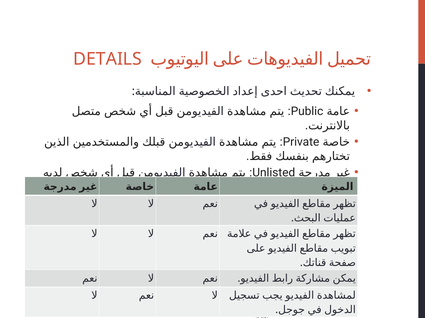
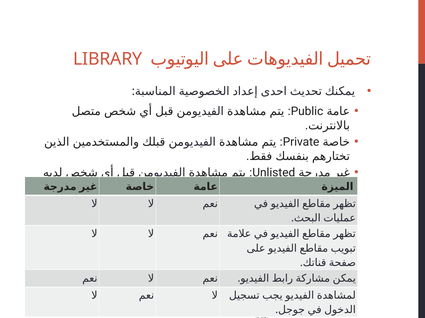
DETAILS: DETAILS -> LIBRARY (108, 59)
